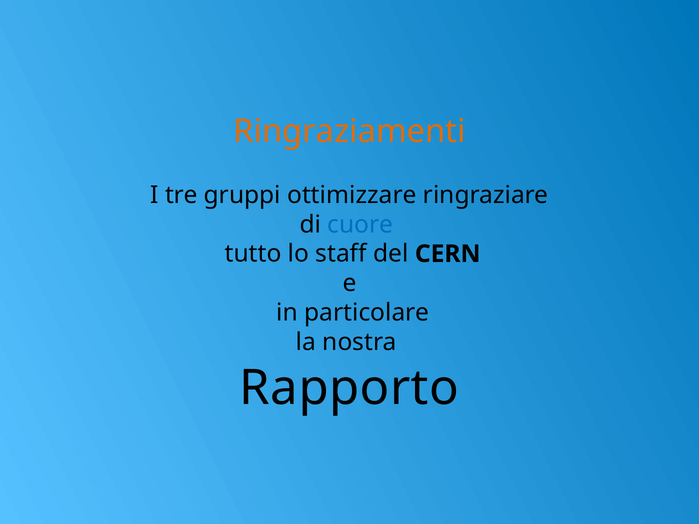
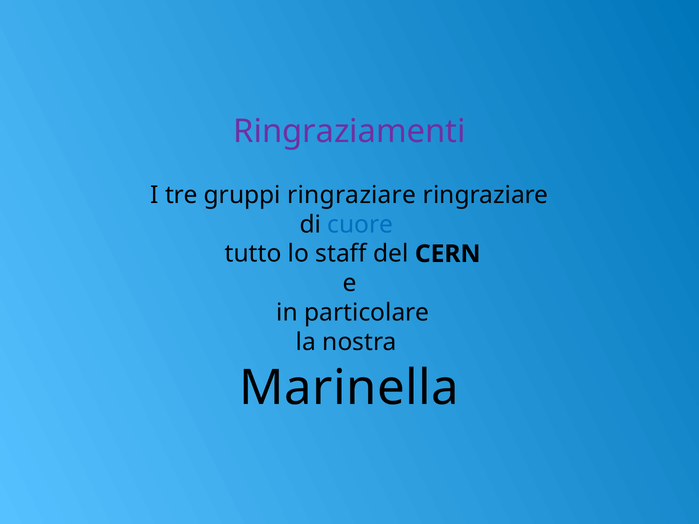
Ringraziamenti colour: orange -> purple (349, 132)
gruppi ottimizzare: ottimizzare -> ringraziare (352, 195)
Rapporto: Rapporto -> Marinella (349, 388)
